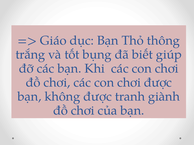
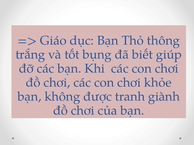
chơi được: được -> khỏe (158, 83)
